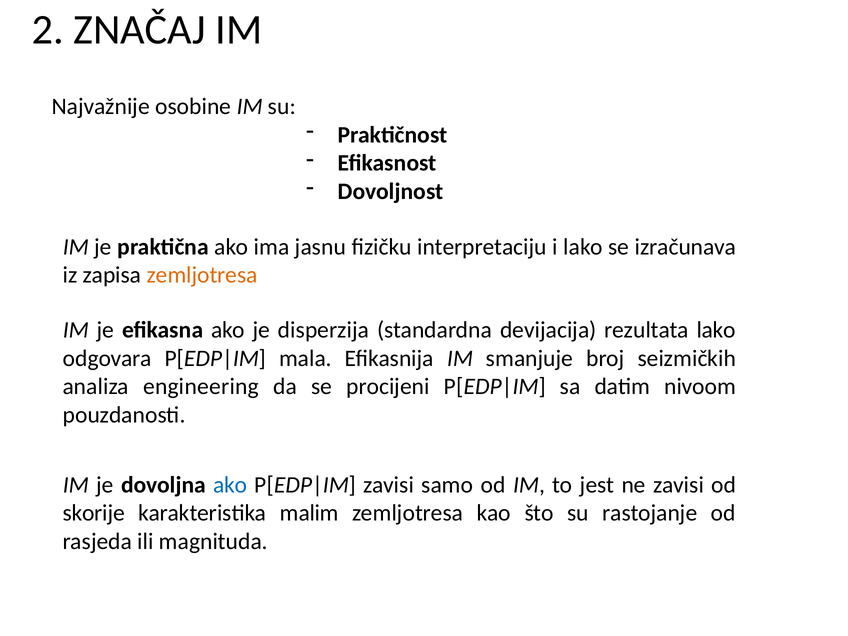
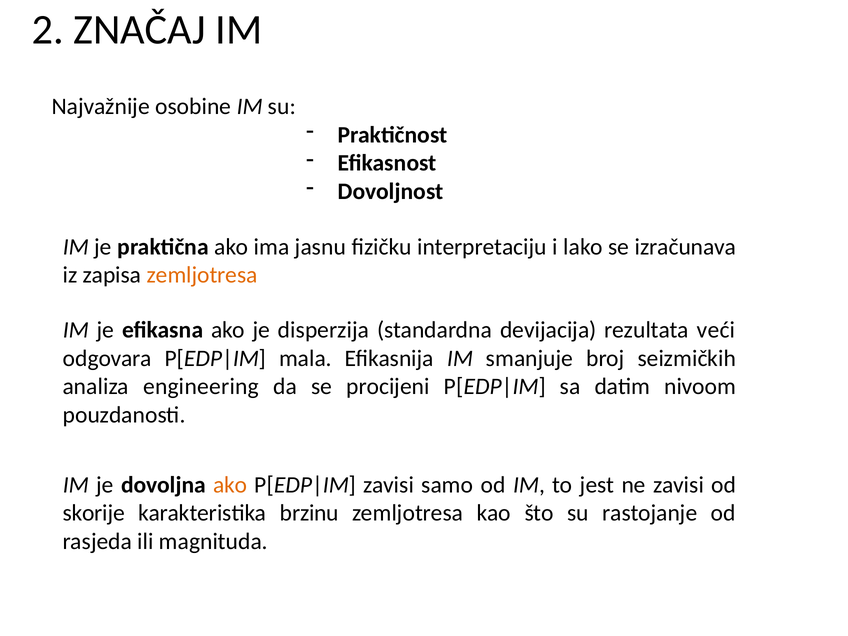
rezultata lako: lako -> veći (716, 330)
ako colour: blue -> orange (230, 485)
malim: malim -> brzinu (309, 513)
